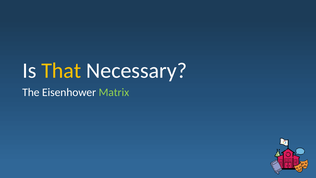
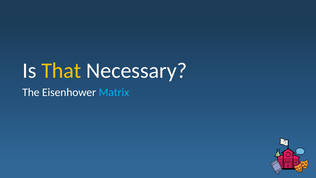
Matrix colour: light green -> light blue (114, 92)
